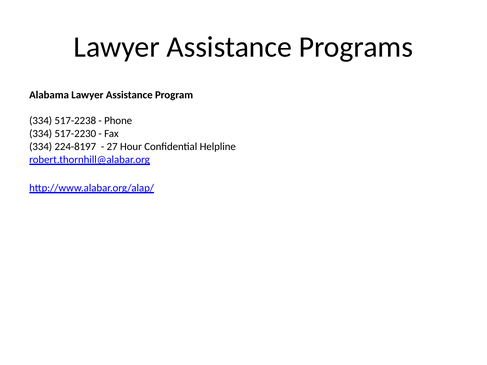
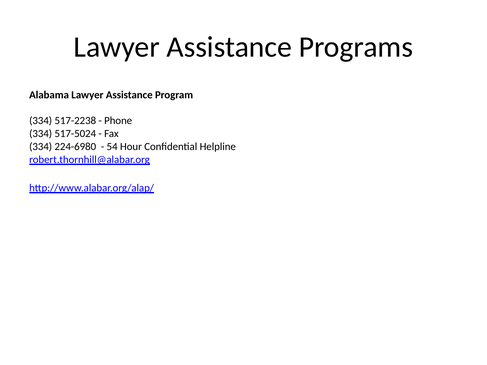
517-2230: 517-2230 -> 517-5024 (75, 134)
224-8197: 224-8197 -> 224-6980 (75, 147)
27: 27 -> 54 (112, 147)
